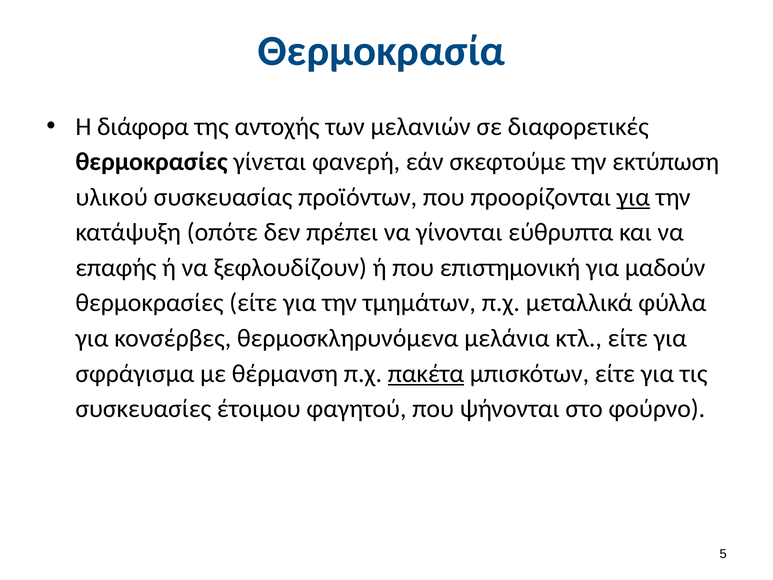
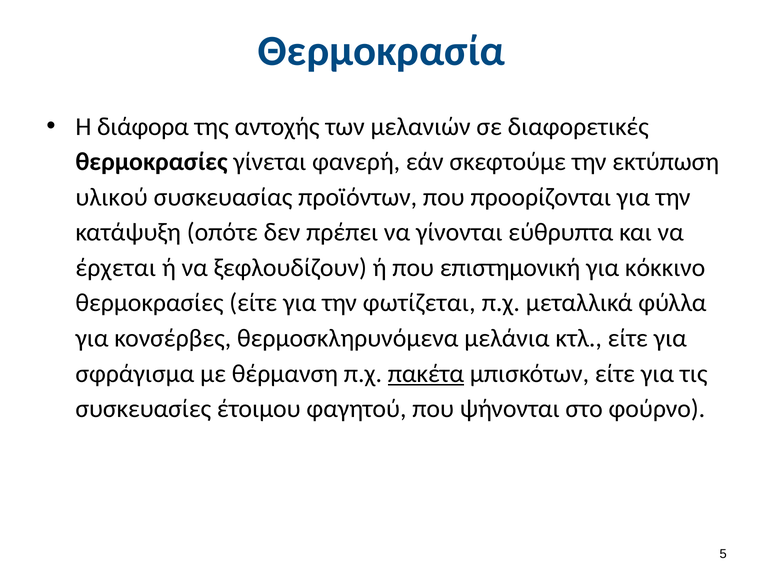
για underline: present -> none (633, 197)
επαφής: επαφής -> έρχεται (116, 268)
μαδούν: μαδούν -> κόκκινο (665, 268)
τμημάτων: τμημάτων -> φωτίζεται (419, 303)
